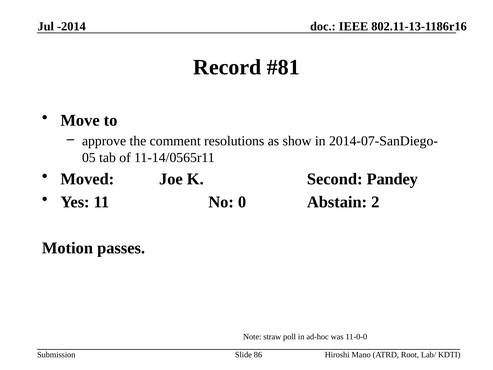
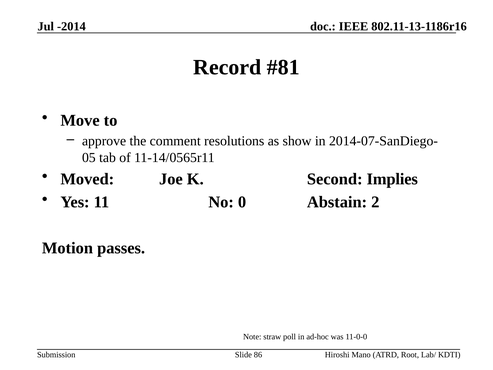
Pandey: Pandey -> Implies (392, 179)
